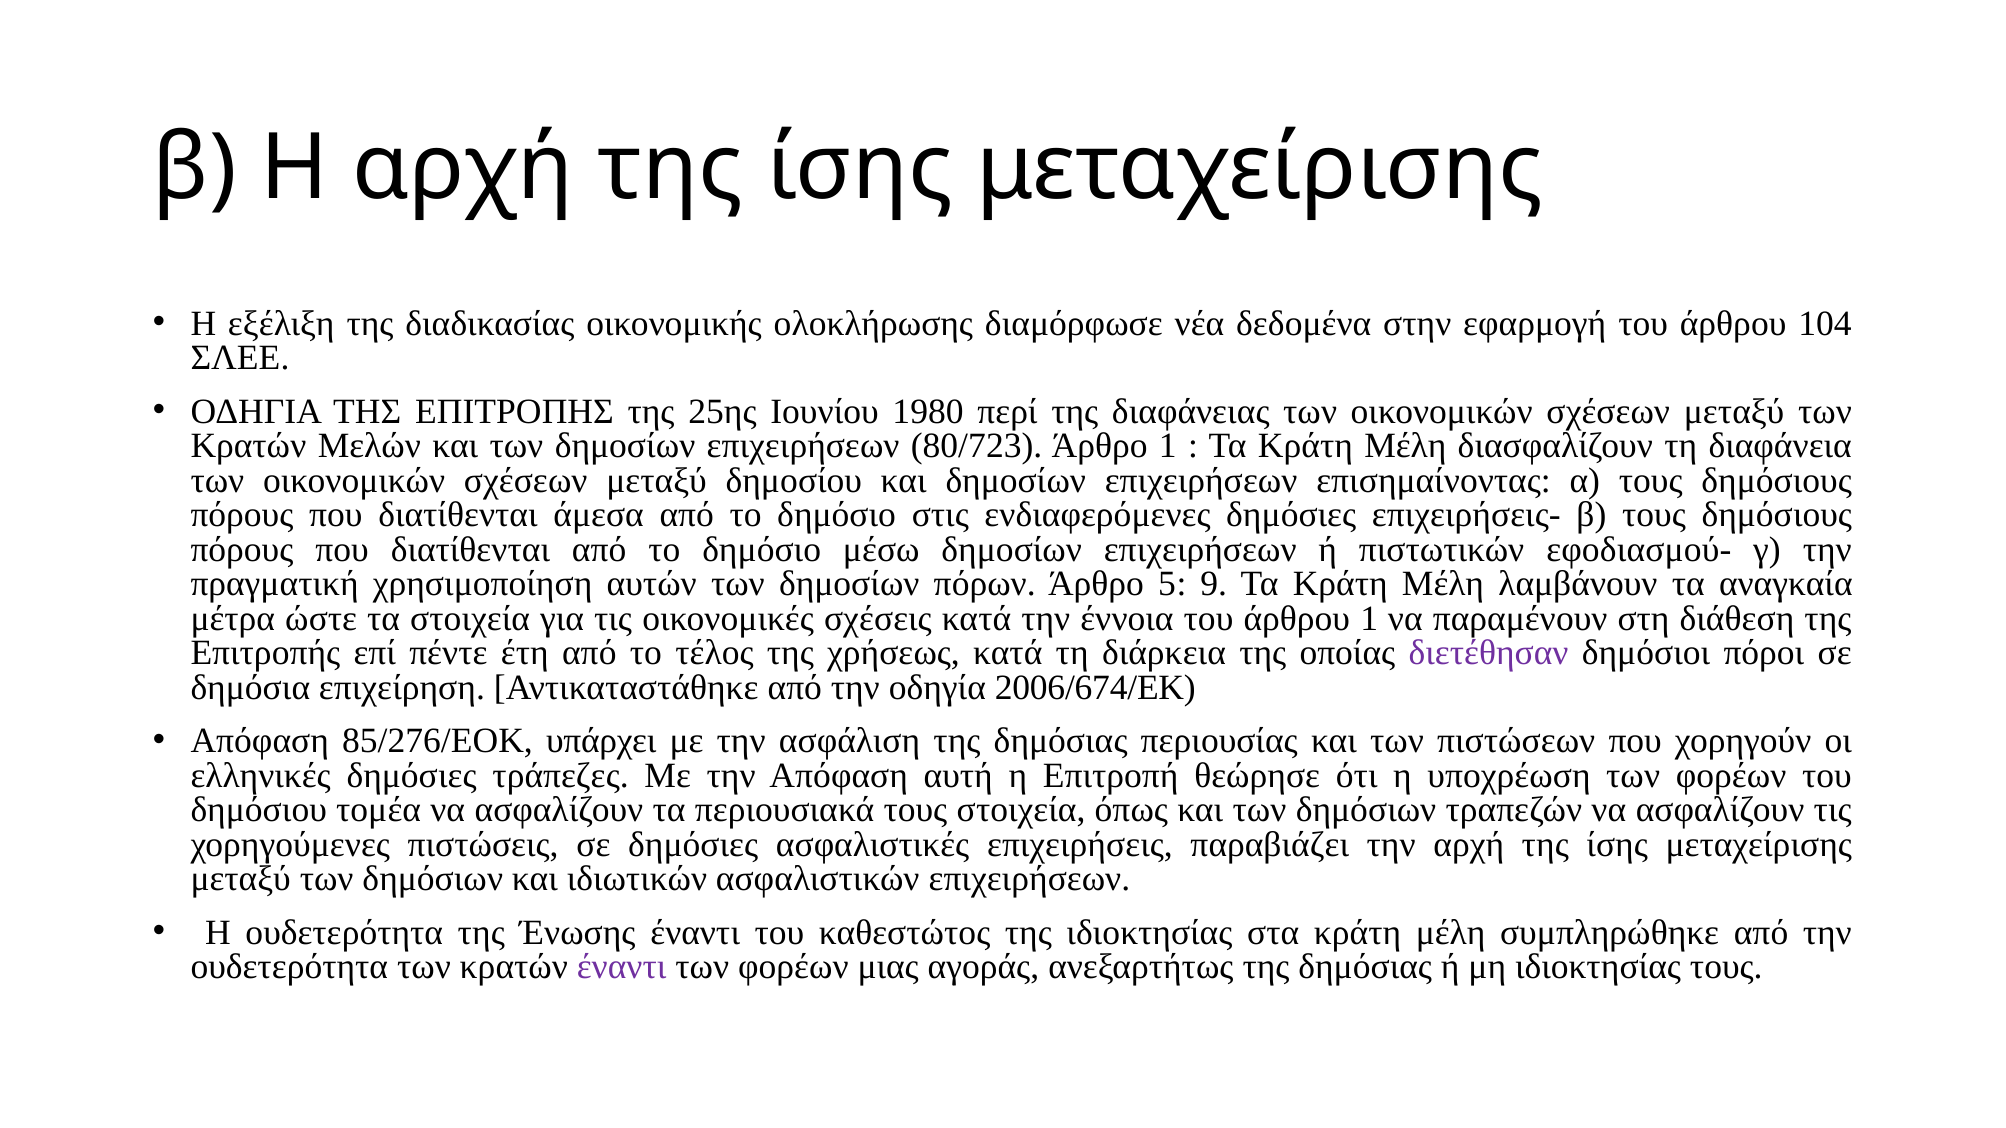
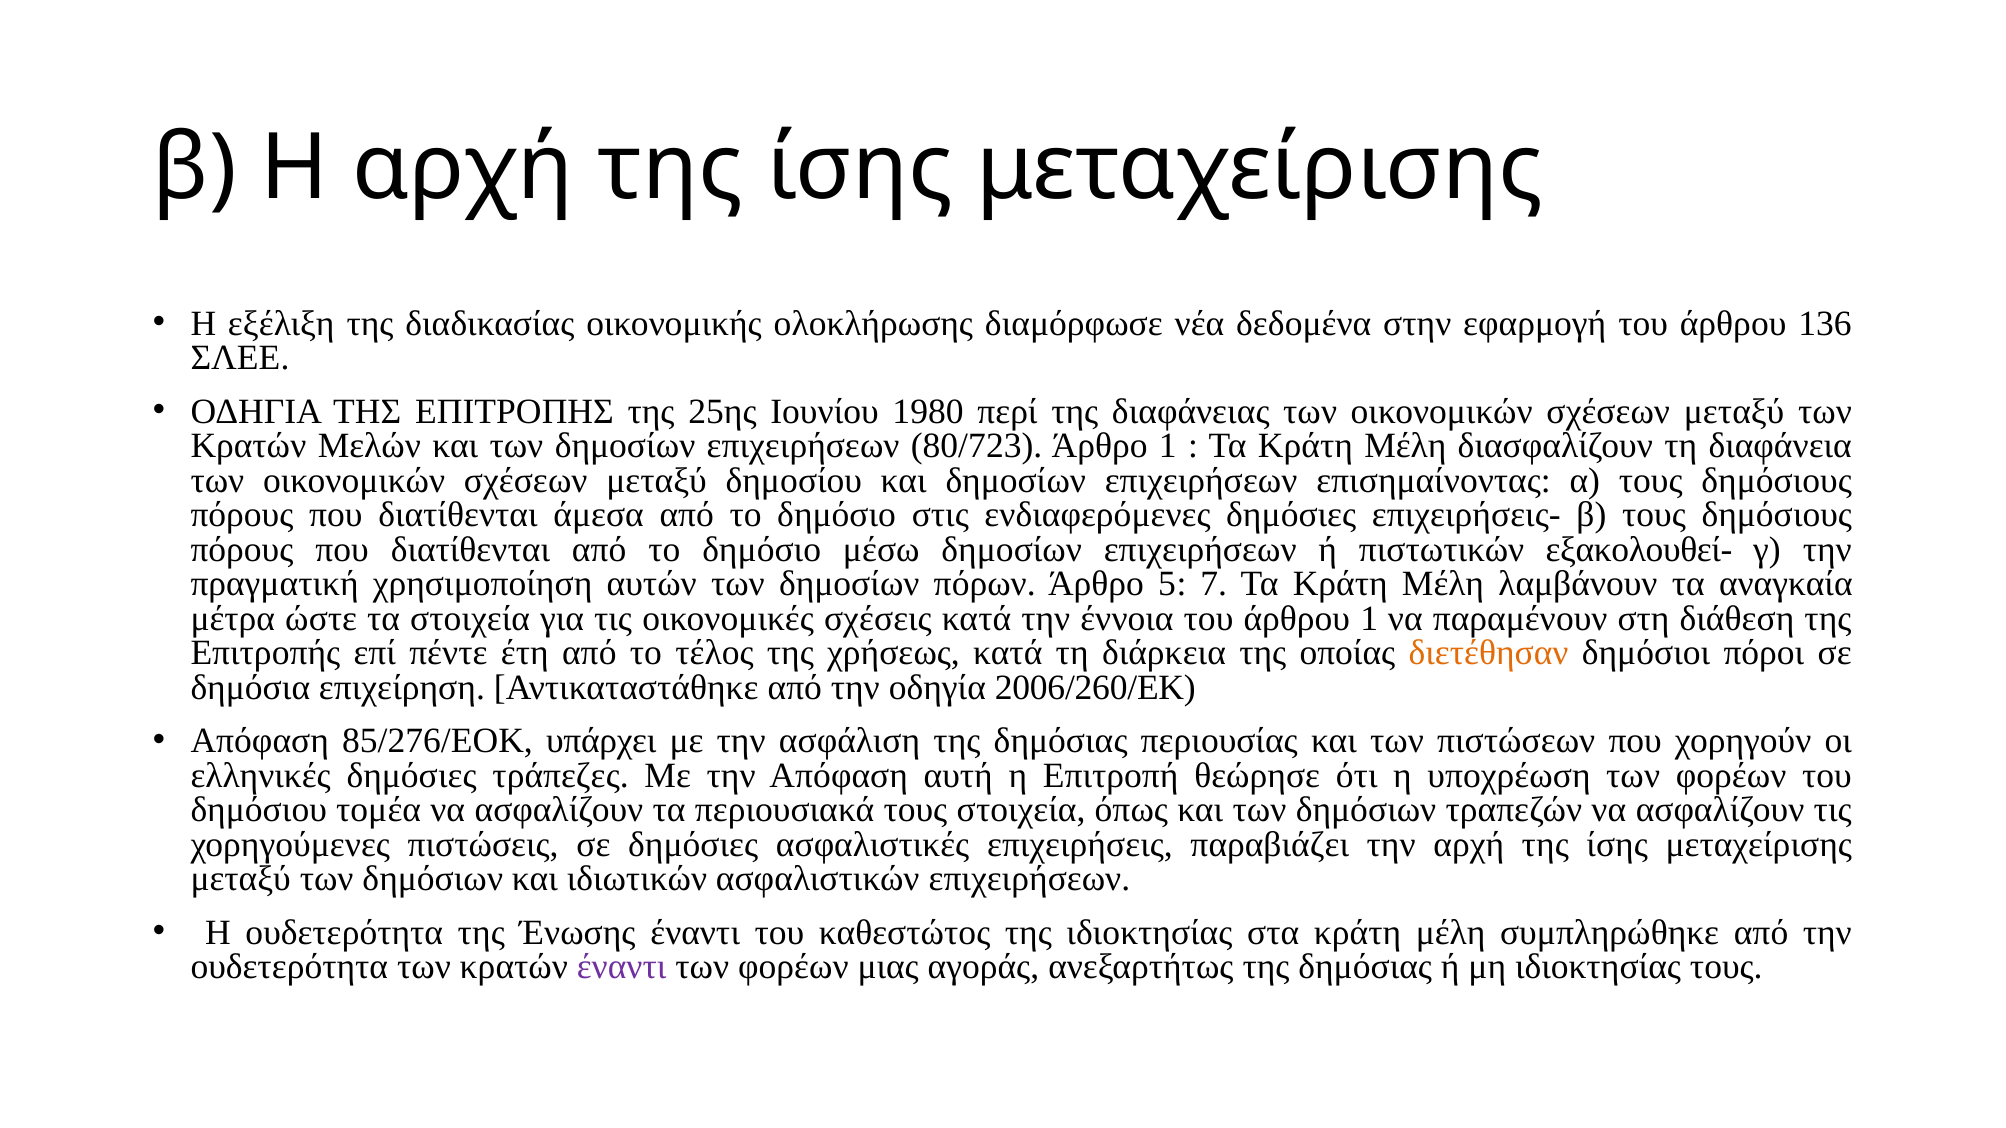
104: 104 -> 136 (1825, 324)
εφοδιασμού-: εφοδιασμού- -> εξακολουθεί- (1639, 550)
9: 9 -> 7 (1214, 584)
διετέθησαν colour: purple -> orange (1489, 653)
2006/674/ΕΚ: 2006/674/ΕΚ -> 2006/260/ΕΚ (1095, 688)
